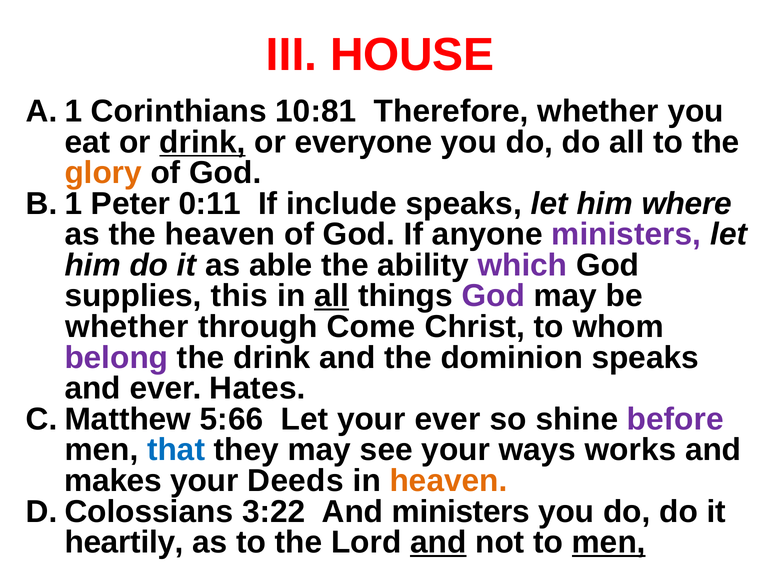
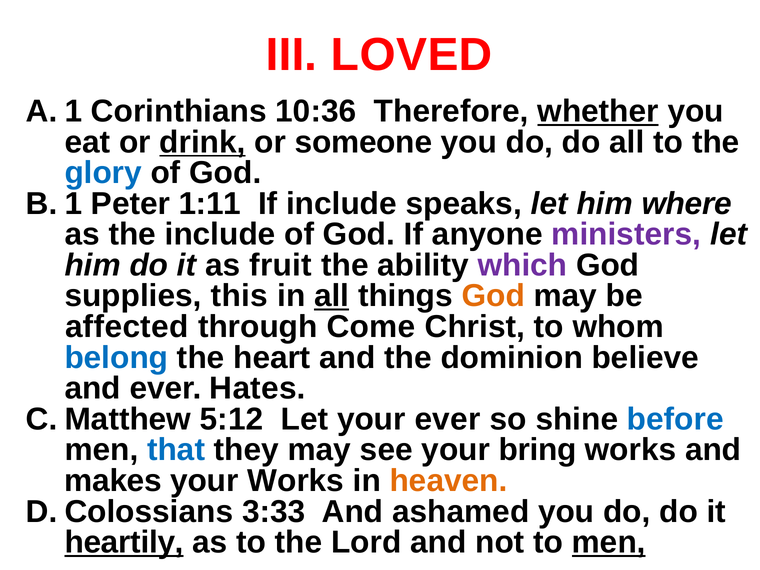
HOUSE: HOUSE -> LOVED (412, 55)
10:81: 10:81 -> 10:36 (316, 111)
whether underline: none -> present (598, 111)
everyone: everyone -> someone (363, 142)
glory colour: orange -> blue (103, 173)
0:11: 0:11 -> 1:11 (210, 204)
the heaven: heaven -> include (220, 234)
able: able -> fruit (281, 265)
God colour: purple -> orange (493, 296)
whether: whether -> affected (127, 327)
belong colour: purple -> blue (116, 358)
the drink: drink -> heart (272, 358)
dominion speaks: speaks -> believe (645, 358)
5:66: 5:66 -> 5:12 (232, 419)
before colour: purple -> blue (675, 419)
ways: ways -> bring (538, 450)
your Deeds: Deeds -> Works (296, 481)
3:22: 3:22 -> 3:33 (274, 512)
And ministers: ministers -> ashamed (461, 512)
heartily underline: none -> present (124, 542)
and underline: present -> none (438, 542)
